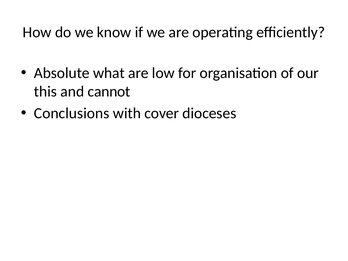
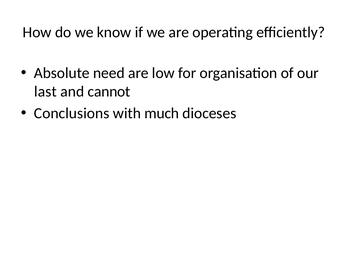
what: what -> need (109, 73)
this: this -> last (45, 92)
cover: cover -> much (162, 113)
